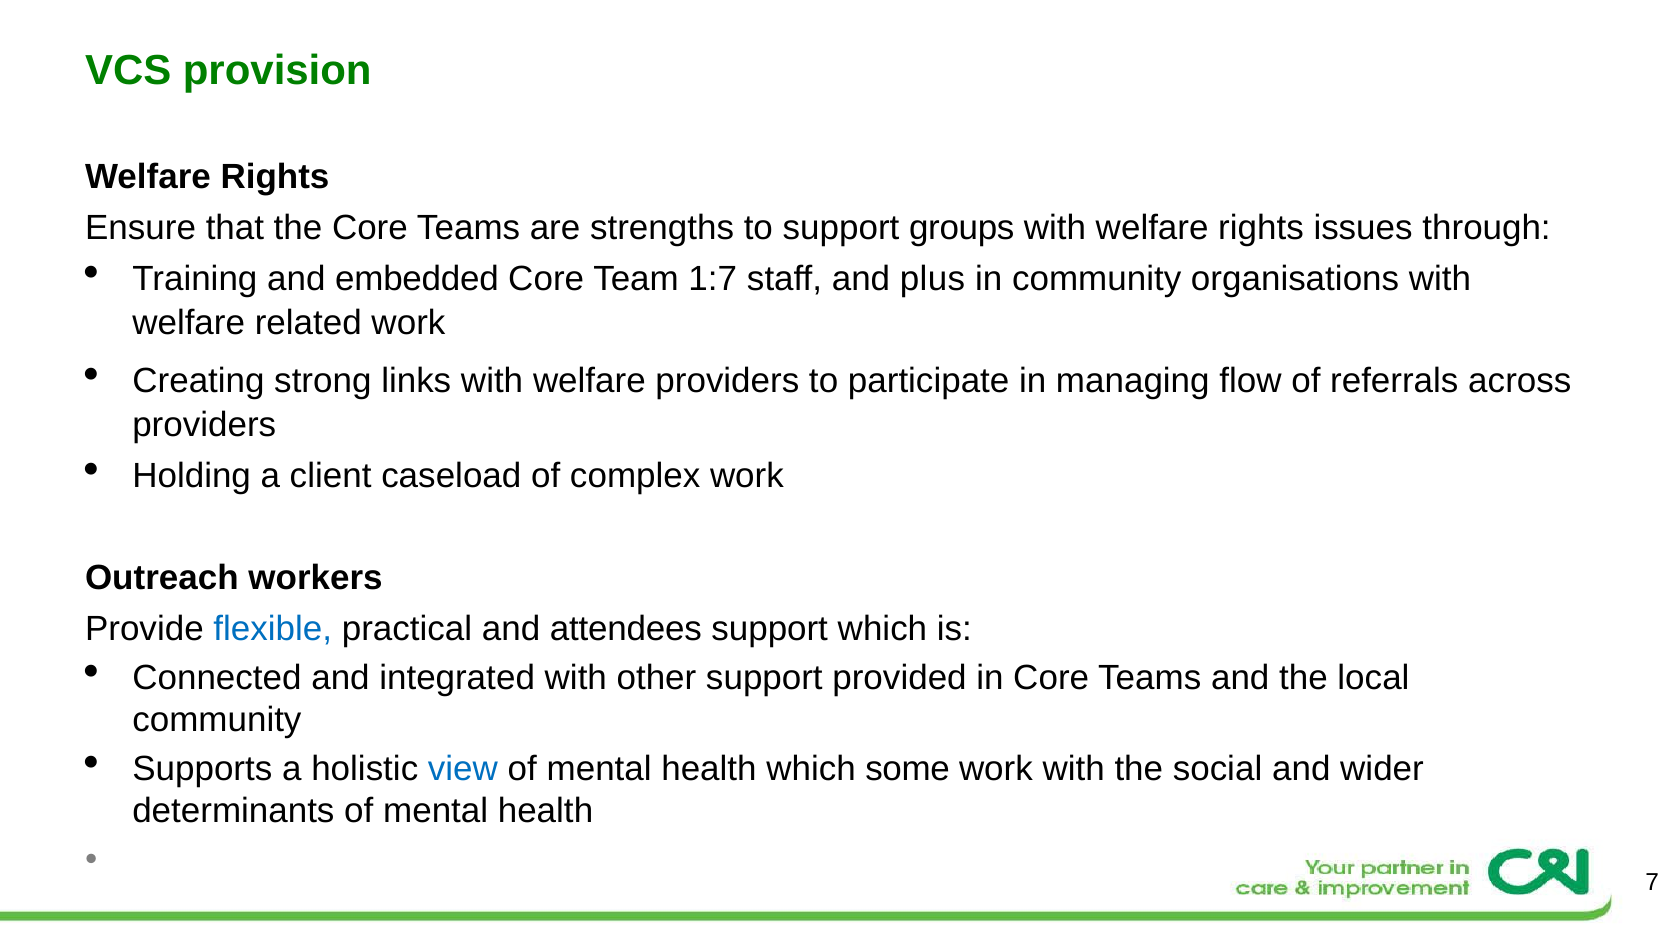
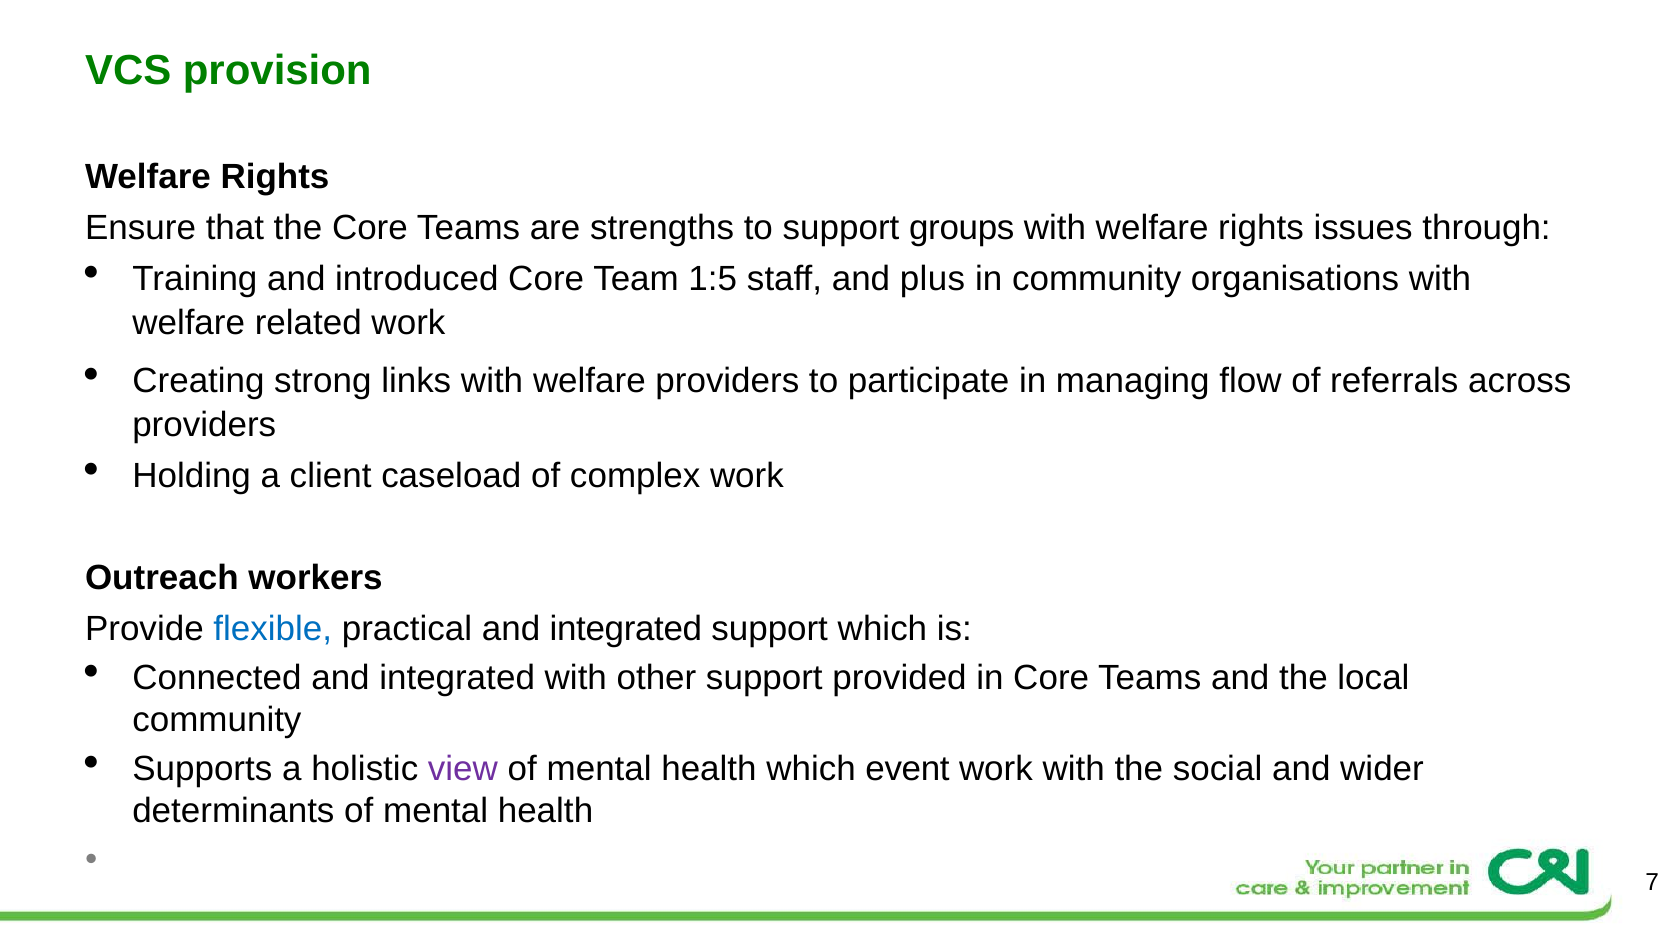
embedded: embedded -> introduced (417, 279)
1:7: 1:7 -> 1:5 (713, 279)
practical and attendees: attendees -> integrated (626, 629)
view colour: blue -> purple (463, 769)
some: some -> event (908, 769)
